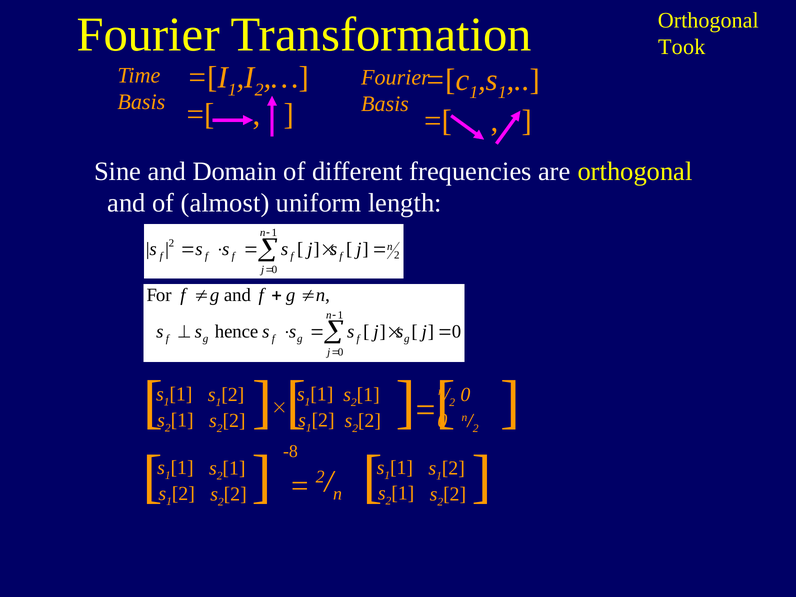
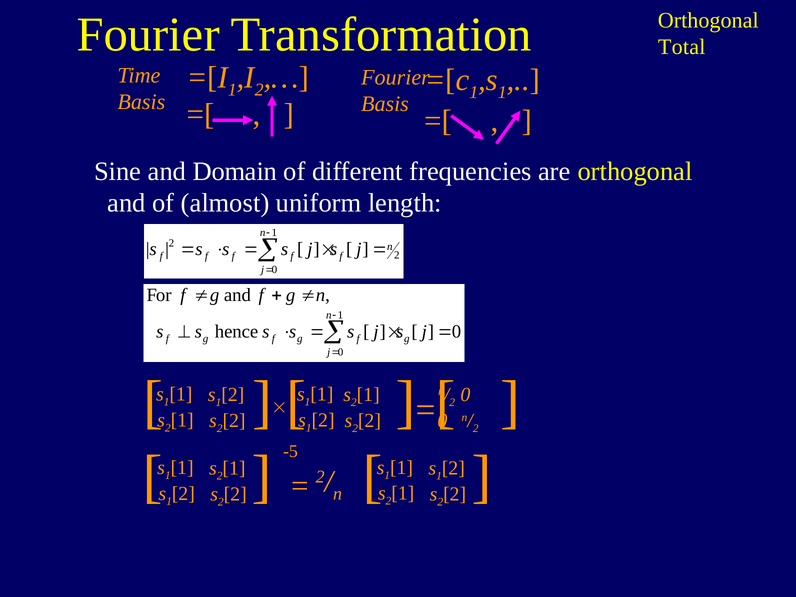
Took: Took -> Total (682, 47)
-8: -8 -> -5 (290, 452)
